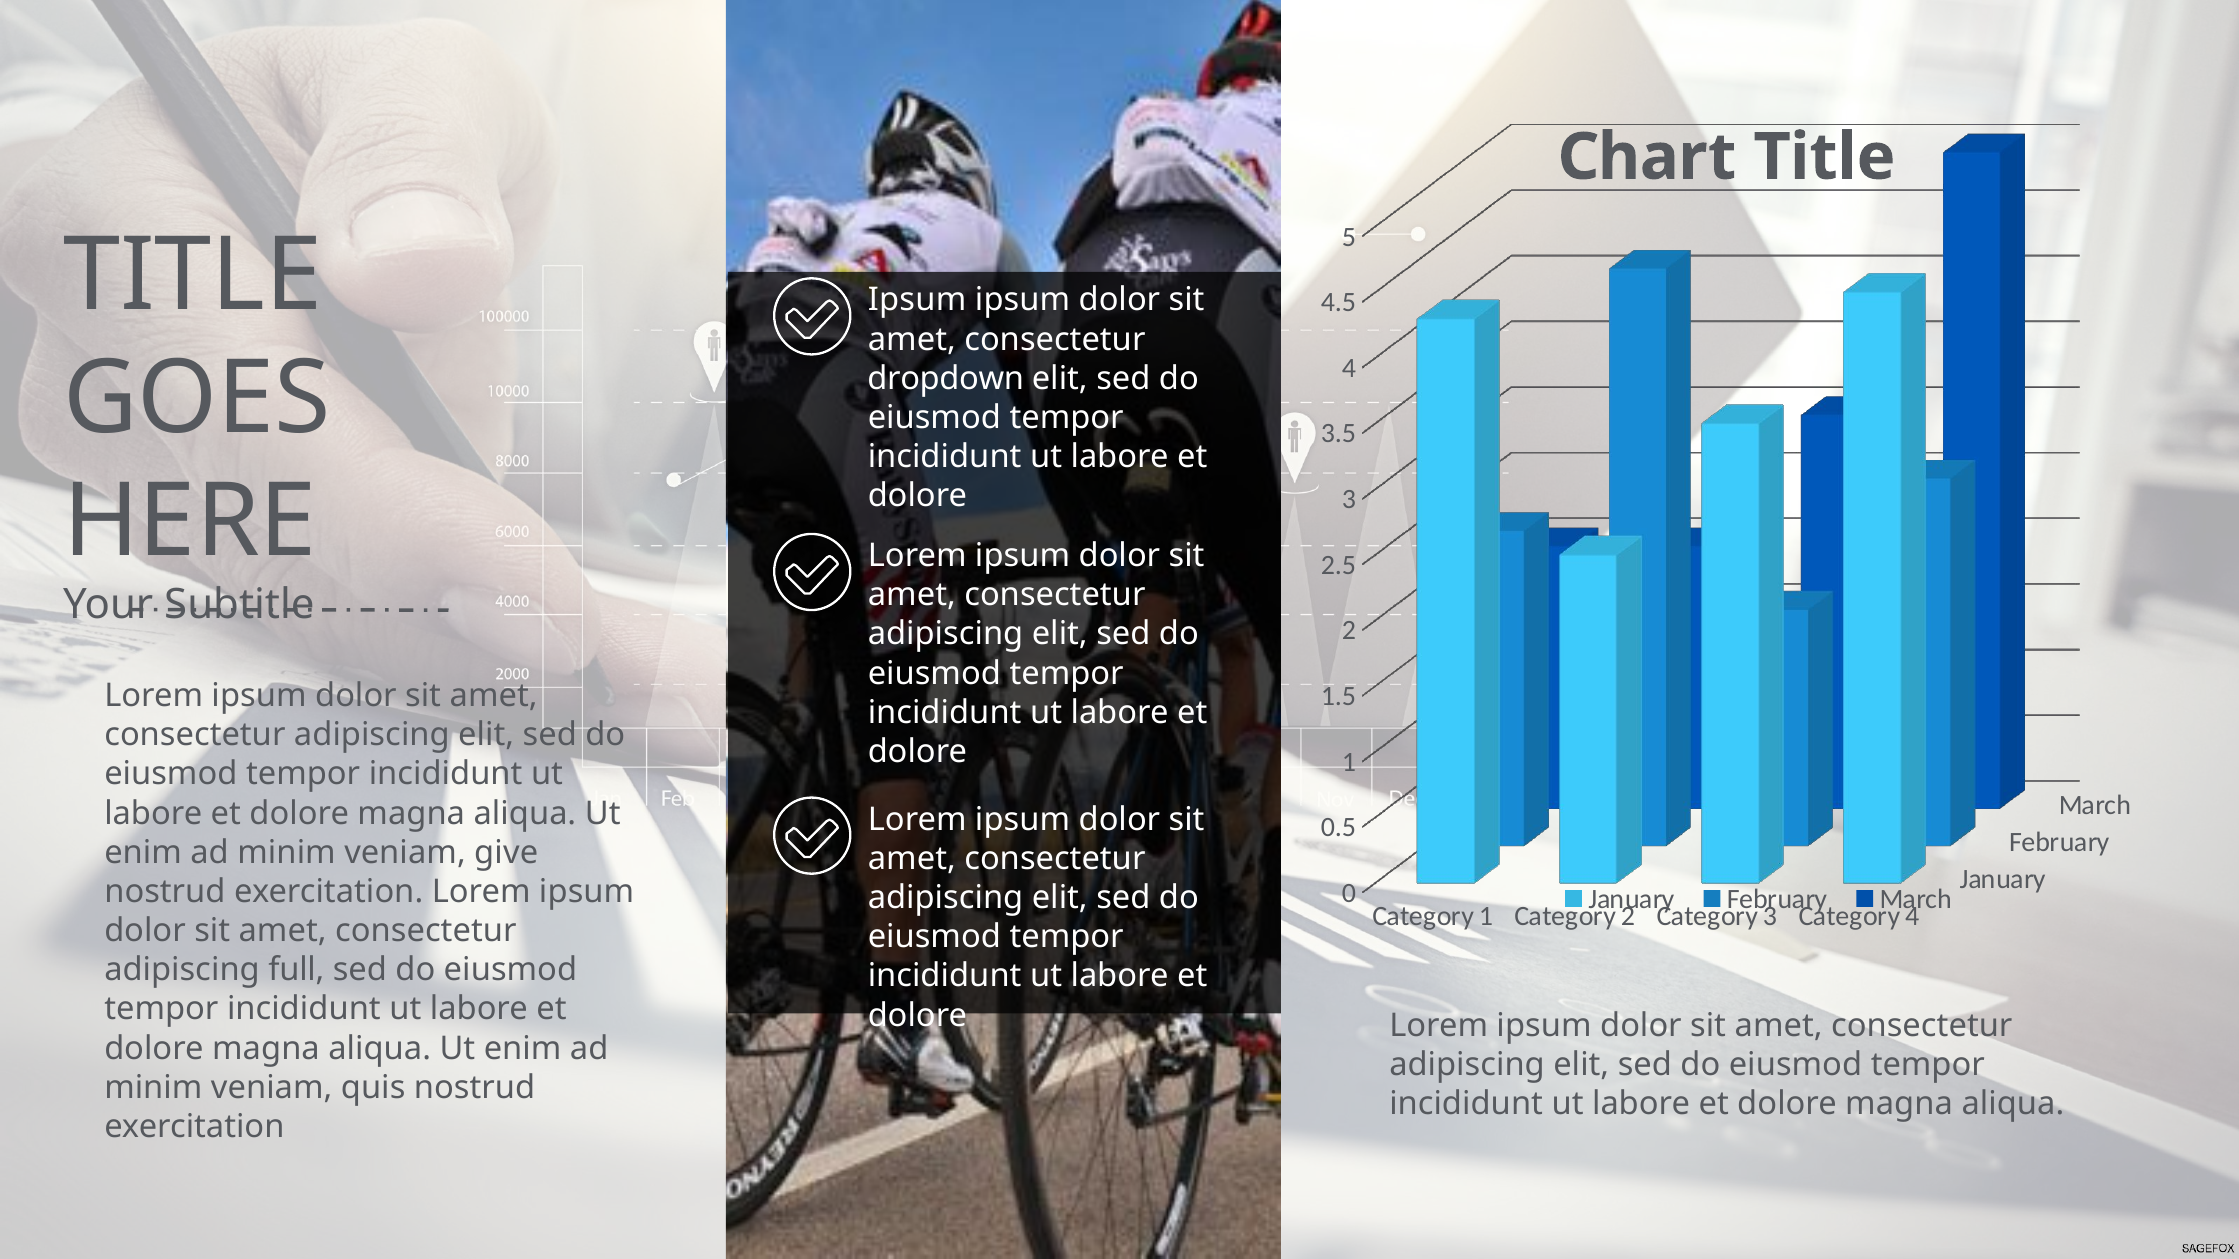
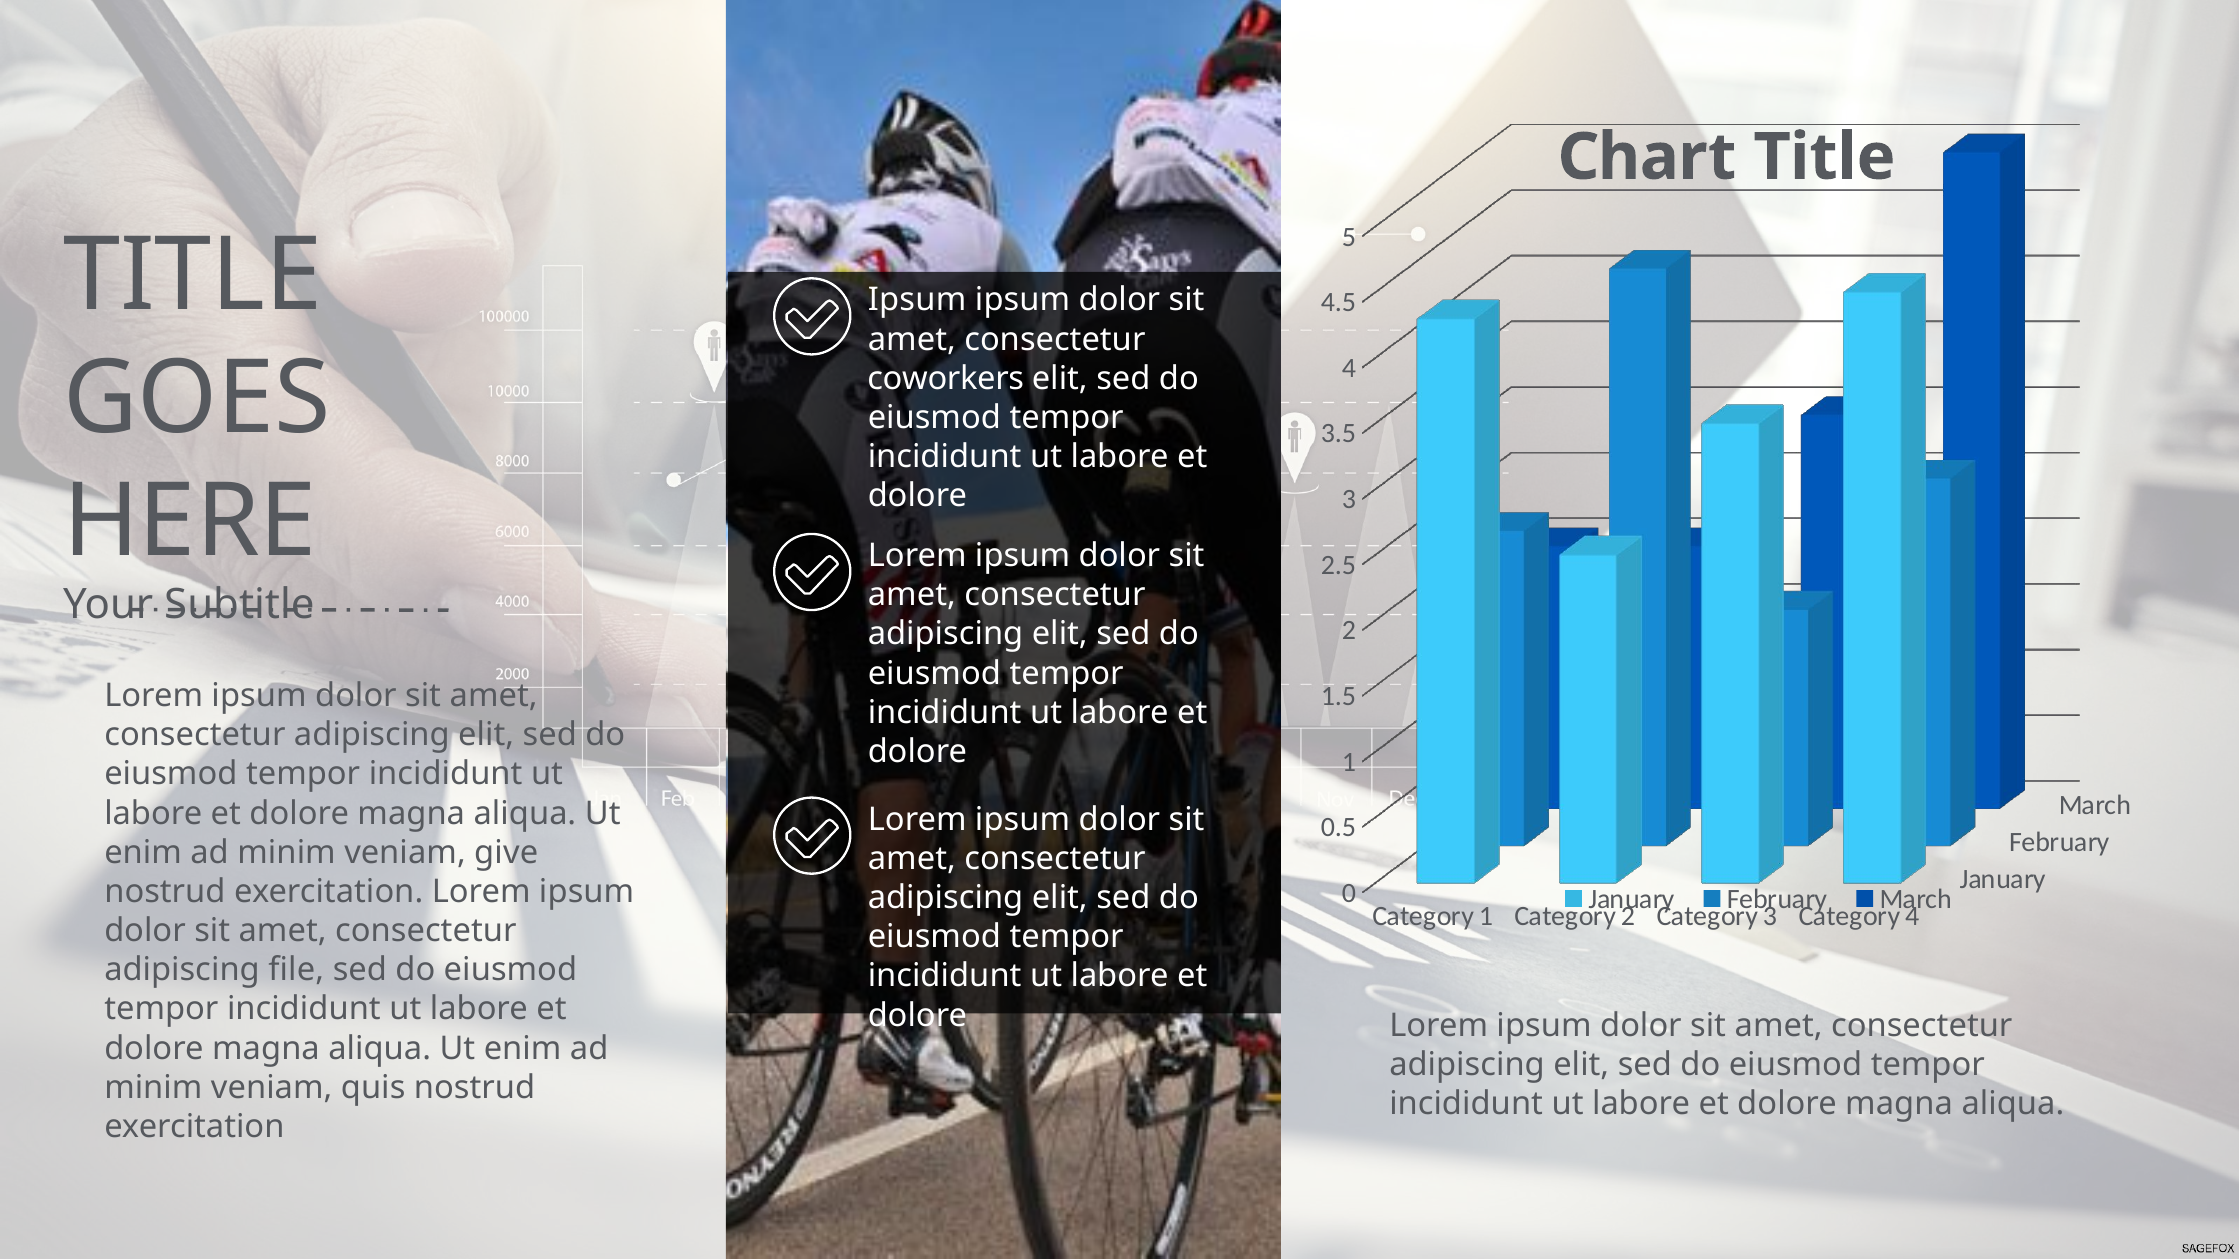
dropdown: dropdown -> coworkers (946, 379)
full: full -> file (296, 970)
